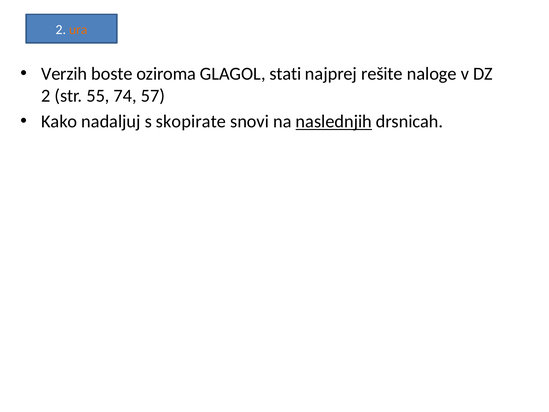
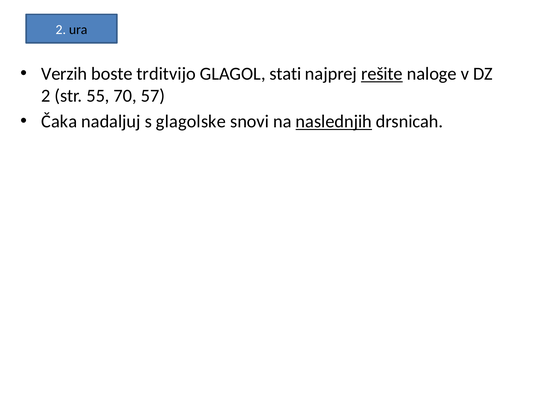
ura colour: orange -> black (78, 30)
oziroma: oziroma -> trditvijo (166, 74)
rešite underline: none -> present (382, 74)
74: 74 -> 70 (125, 96)
Kako: Kako -> Čaka (59, 121)
skopirate: skopirate -> glagolske (191, 121)
